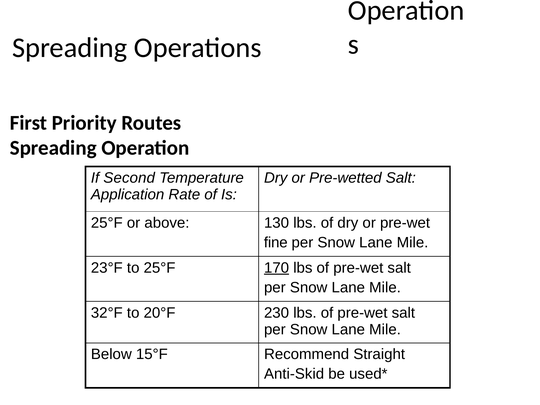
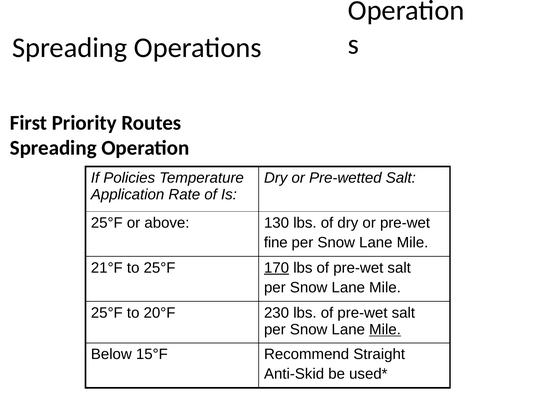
Second: Second -> Policies (129, 178)
23°F: 23°F -> 21°F (107, 268)
32°F: 32°F -> 25°F (107, 313)
Mile underline: none -> present (385, 330)
